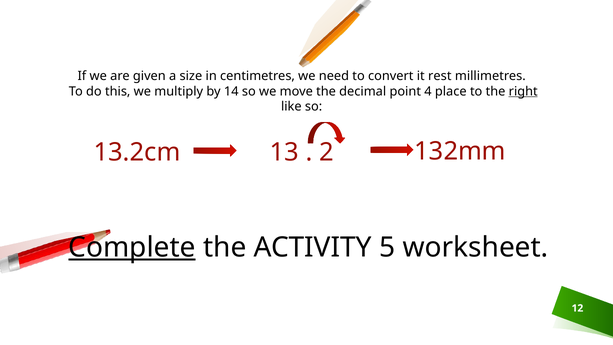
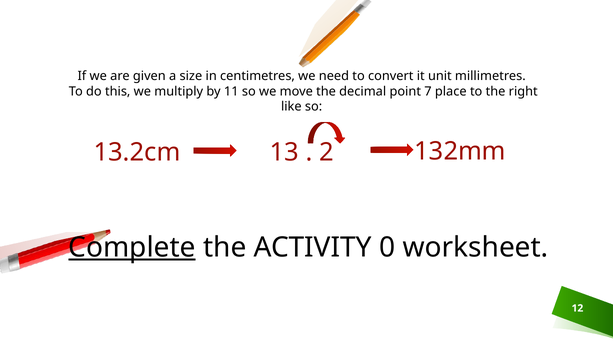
rest: rest -> unit (440, 76)
14: 14 -> 11 (231, 91)
4: 4 -> 7 (428, 91)
right underline: present -> none (523, 91)
5: 5 -> 0 (387, 247)
